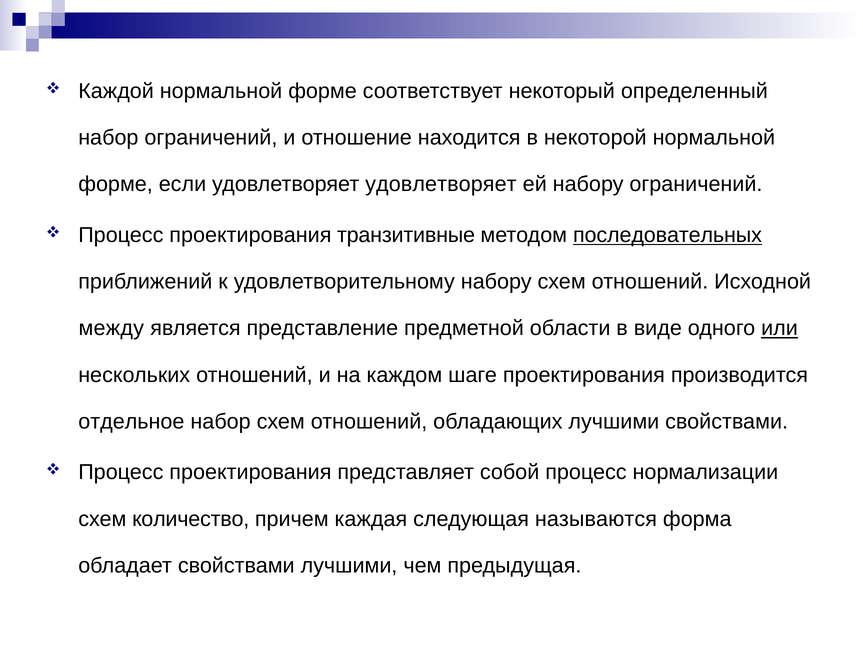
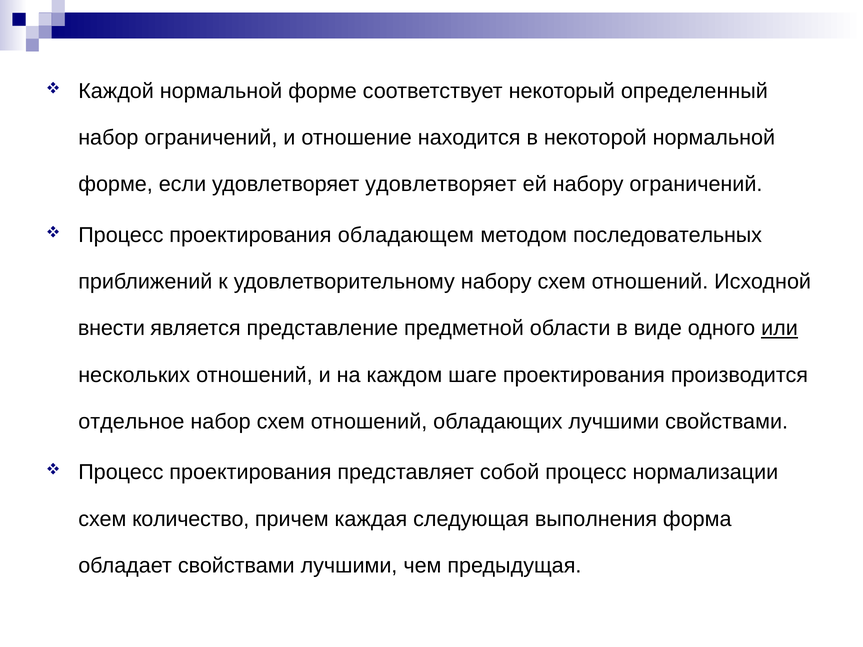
транзитивные: транзитивные -> обладающем (406, 235)
последовательных underline: present -> none (667, 235)
между: между -> внести (111, 328)
называются: называются -> выполнения (596, 519)
